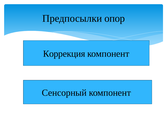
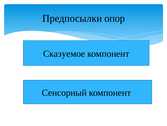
Коррекция: Коррекция -> Сказуемое (64, 53)
